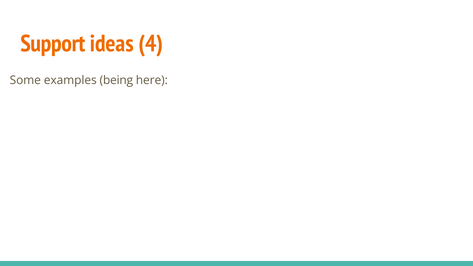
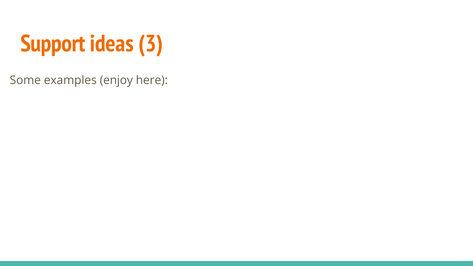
4: 4 -> 3 (151, 44)
being: being -> enjoy (116, 80)
